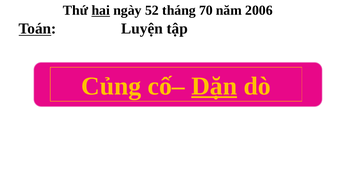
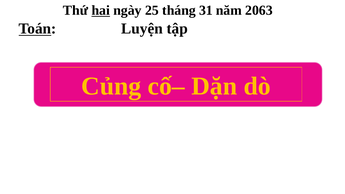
52: 52 -> 25 (152, 10)
70: 70 -> 31 (206, 10)
2006: 2006 -> 2063 (259, 10)
Dặn underline: present -> none (214, 86)
